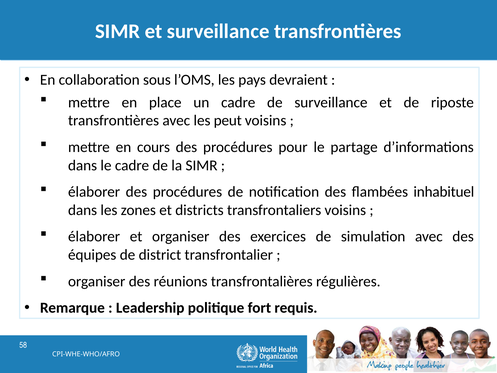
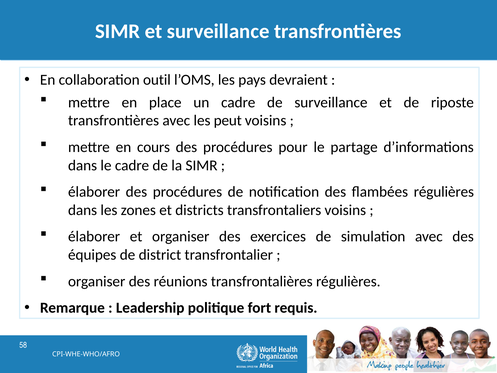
sous: sous -> outil (157, 80)
flambées inhabituel: inhabituel -> régulières (444, 192)
